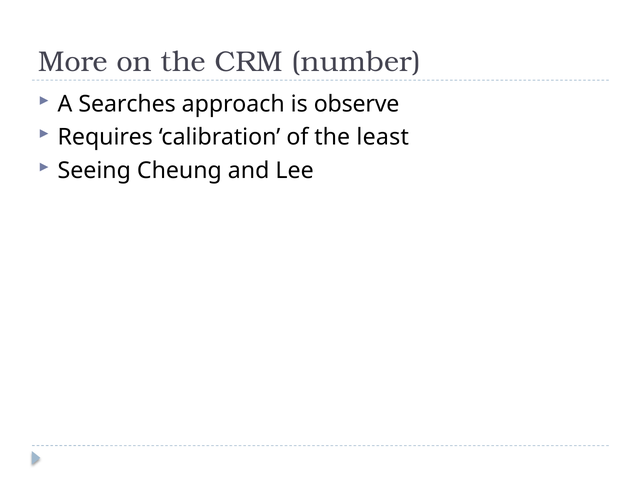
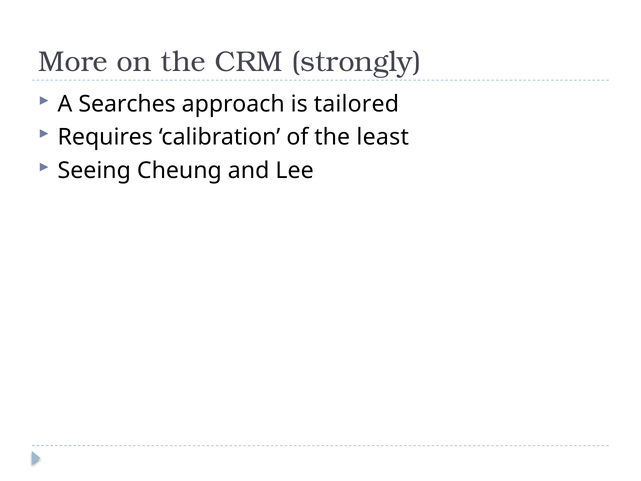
number: number -> strongly (356, 62)
observe: observe -> tailored (356, 104)
